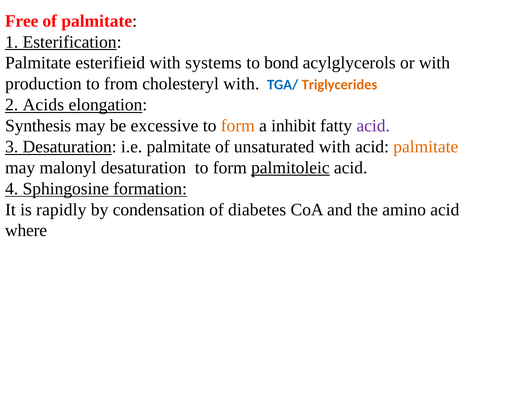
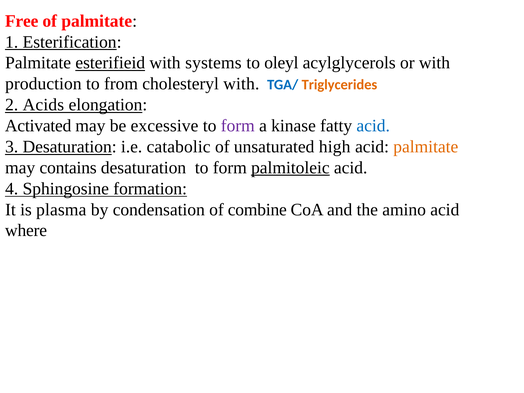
esterifieid underline: none -> present (110, 63)
bond: bond -> oleyl (281, 63)
Synthesis: Synthesis -> Activated (38, 126)
form colour: orange -> purple (238, 126)
inhibit: inhibit -> kinase (294, 126)
acid colour: purple -> blue (373, 126)
i.e palmitate: palmitate -> catabolic (179, 147)
unsaturated with: with -> high (335, 147)
malonyl: malonyl -> contains (68, 168)
rapidly: rapidly -> plasma (61, 210)
diabetes: diabetes -> combine (257, 210)
